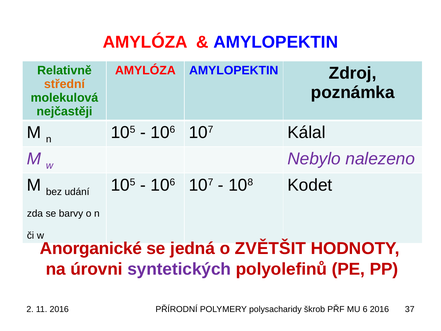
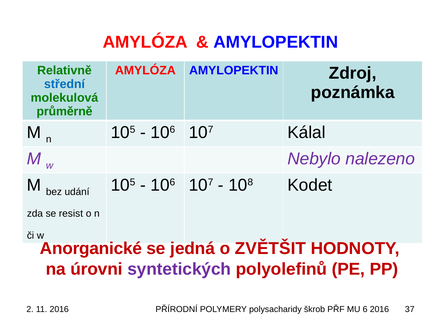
střední colour: orange -> blue (64, 84)
nejčastěji: nejčastěji -> průměrně (65, 111)
barvy: barvy -> resist (71, 213)
